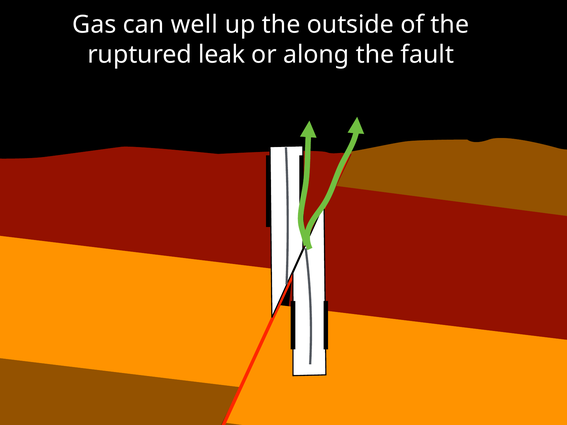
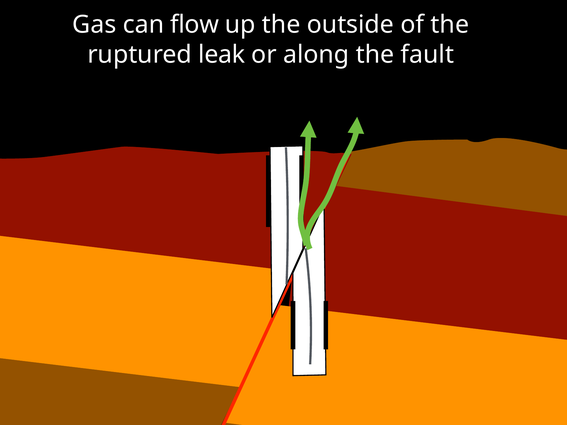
well: well -> flow (195, 25)
